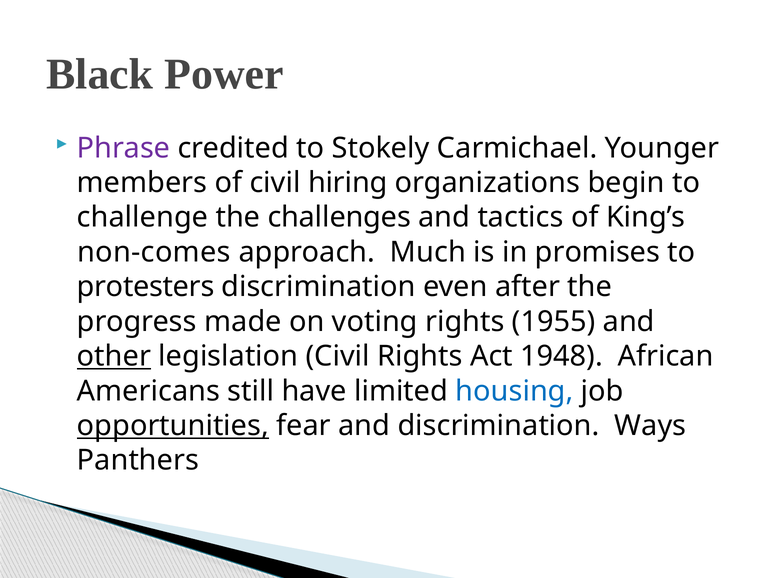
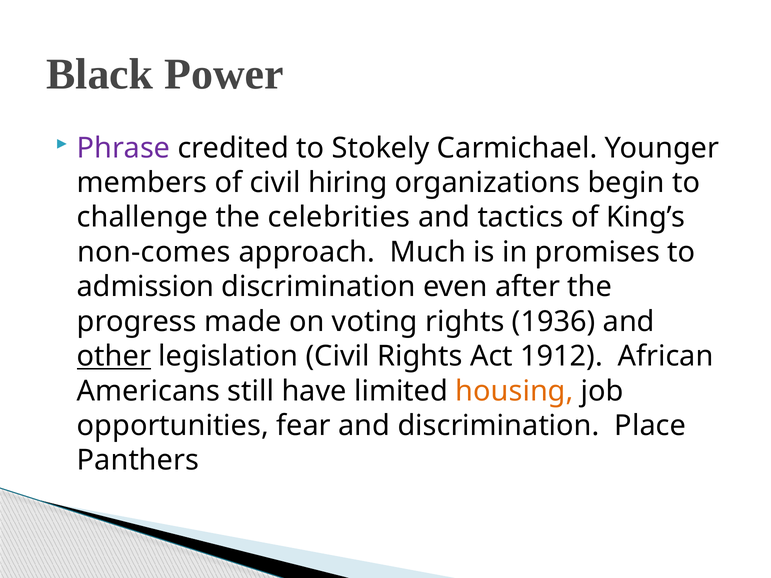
challenges: challenges -> celebrities (339, 218)
protesters: protesters -> admission (146, 287)
1955: 1955 -> 1936 (554, 322)
1948: 1948 -> 1912 (562, 356)
housing colour: blue -> orange (514, 391)
opportunities underline: present -> none (173, 426)
Ways: Ways -> Place (650, 426)
